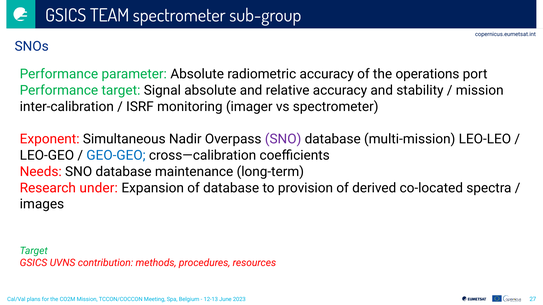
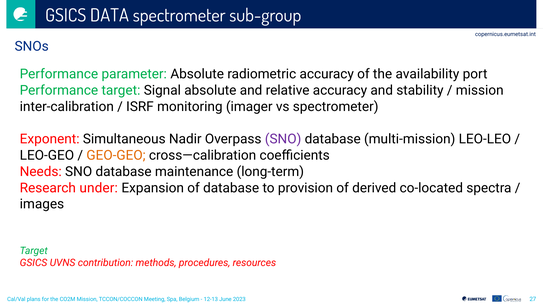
TEAM: TEAM -> DATA (109, 16)
operations: operations -> availability (427, 74)
GEO-GEO colour: blue -> orange (116, 156)
